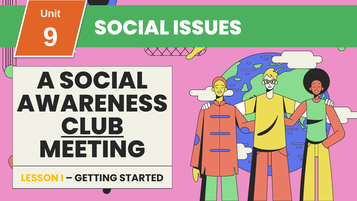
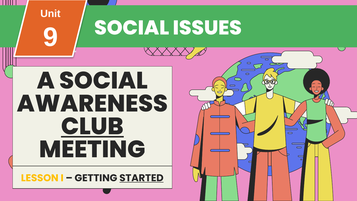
STARTED underline: none -> present (141, 178)
